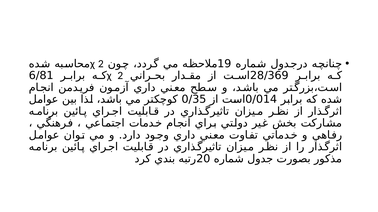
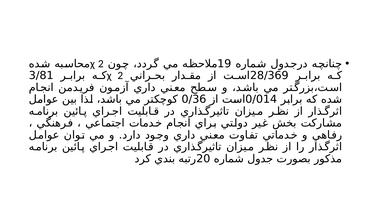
6/81: 6/81 -> 3/81 (41, 76)
0/35: 0/35 -> 0/36 (194, 100)
